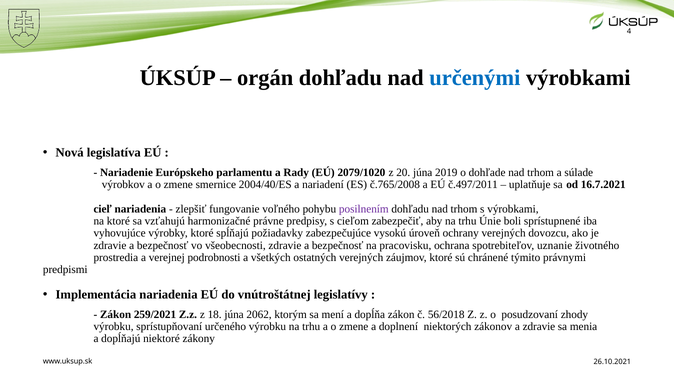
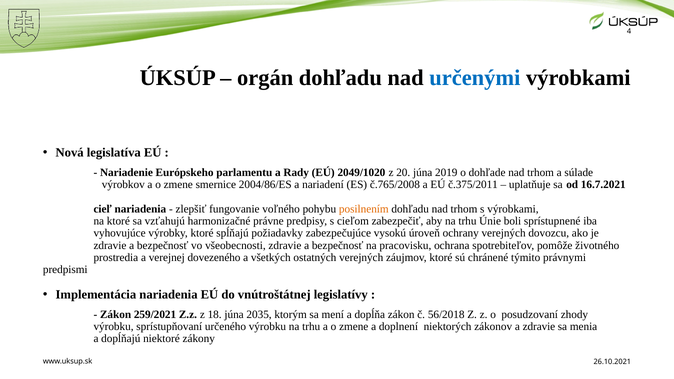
2079/1020: 2079/1020 -> 2049/1020 (361, 173)
2004/40/ES: 2004/40/ES -> 2004/86/ES (265, 185)
č.497/2011: č.497/2011 -> č.375/2011 (473, 185)
posilnením colour: purple -> orange (364, 209)
uznanie: uznanie -> pomôže (555, 245)
podrobnosti: podrobnosti -> dovezeného (214, 258)
2062: 2062 -> 2035 (259, 315)
